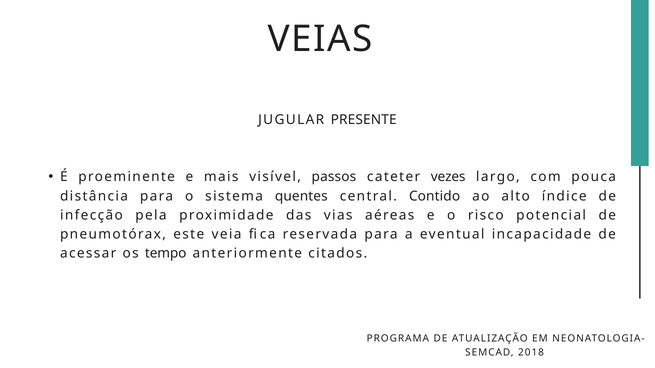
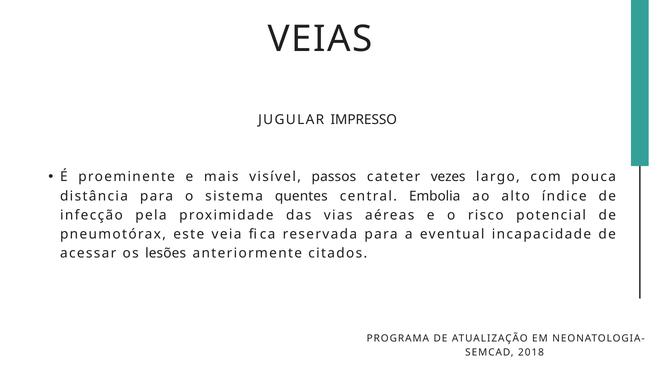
PRESENTE: PRESENTE -> IMPRESSO (364, 120)
Contido: Contido -> Embolia (435, 196)
tempo: tempo -> lesões (166, 254)
